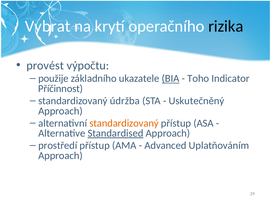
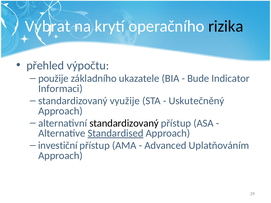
provést: provést -> přehled (45, 66)
BIA underline: present -> none (171, 79)
Toho: Toho -> Bude (198, 79)
Příčinnost: Příčinnost -> Informaci (60, 89)
údržba: údržba -> využije (125, 101)
standardizovaný colour: orange -> black (124, 123)
prostředí: prostředí -> investiční (58, 146)
